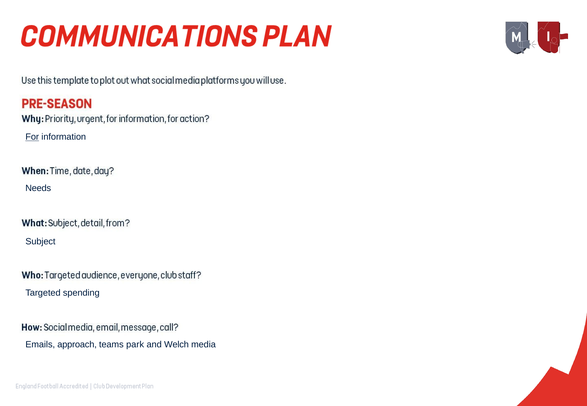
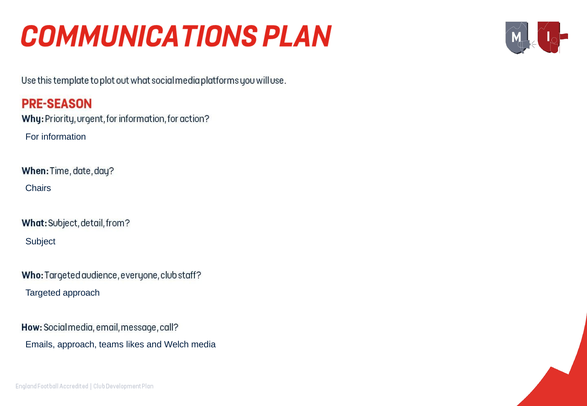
For underline: present -> none (32, 137)
Needs: Needs -> Chairs (38, 188)
Targeted spending: spending -> approach (81, 293)
park: park -> likes (135, 345)
